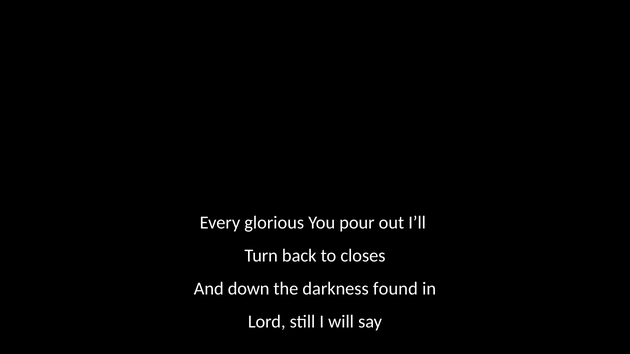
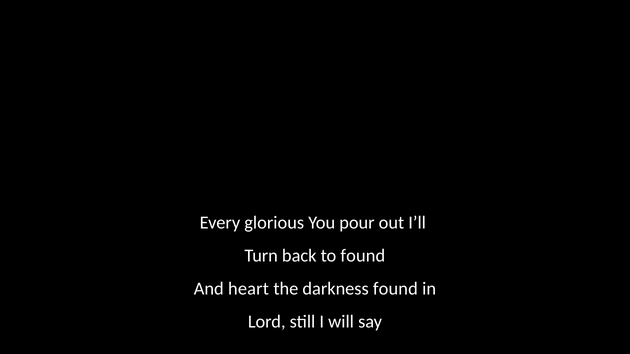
to closes: closes -> found (363, 256)
down: down -> heart (248, 289)
